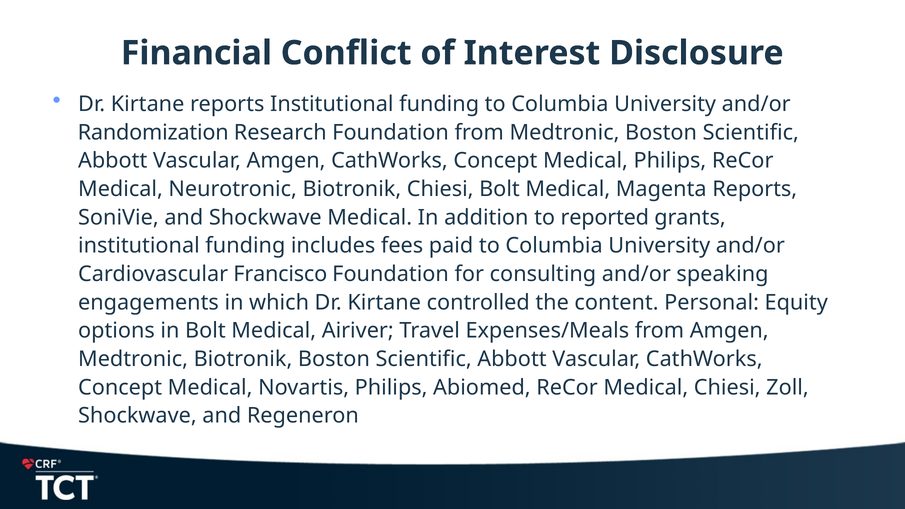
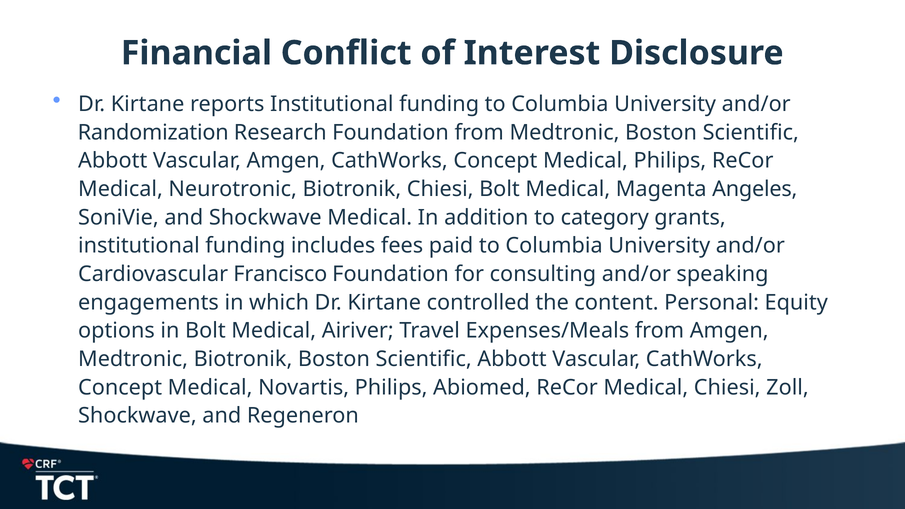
Magenta Reports: Reports -> Angeles (755, 189)
reported: reported -> category (605, 217)
